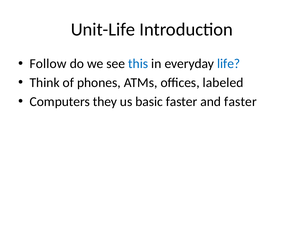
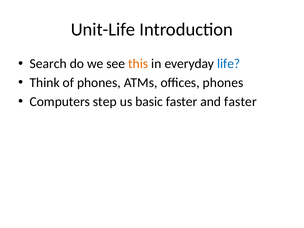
Follow: Follow -> Search (48, 64)
this colour: blue -> orange (138, 64)
offices labeled: labeled -> phones (223, 83)
they: they -> step (105, 102)
